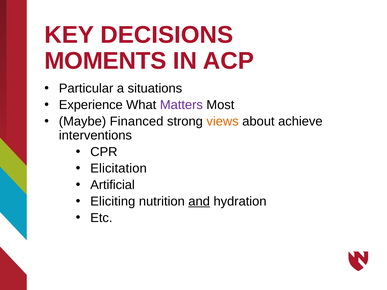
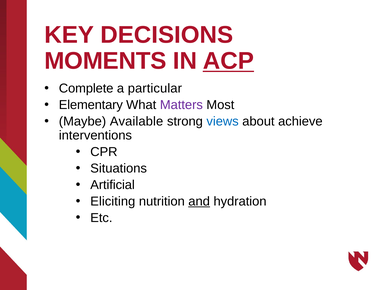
ACP underline: none -> present (228, 61)
Particular: Particular -> Complete (86, 89)
situations: situations -> particular (155, 89)
Experience: Experience -> Elementary (91, 105)
Financed: Financed -> Available (137, 122)
views colour: orange -> blue (223, 122)
Elicitation: Elicitation -> Situations (119, 168)
